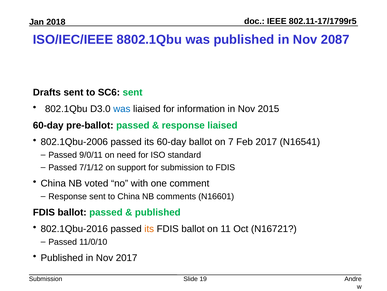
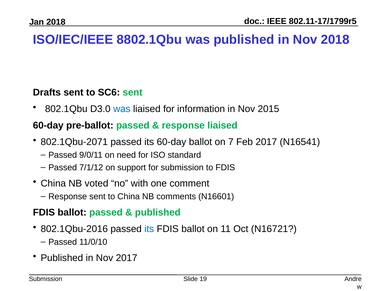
Nov 2087: 2087 -> 2018 (335, 40)
802.1Qbu-2006: 802.1Qbu-2006 -> 802.1Qbu-2071 (74, 142)
its colour: orange -> blue (149, 228)
